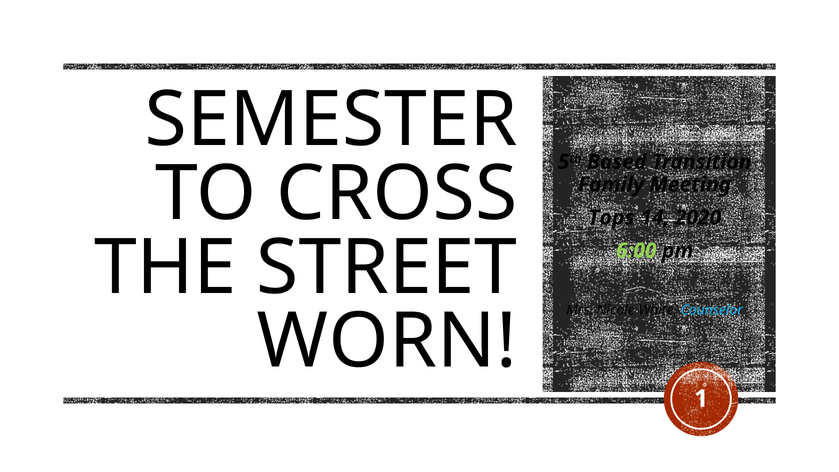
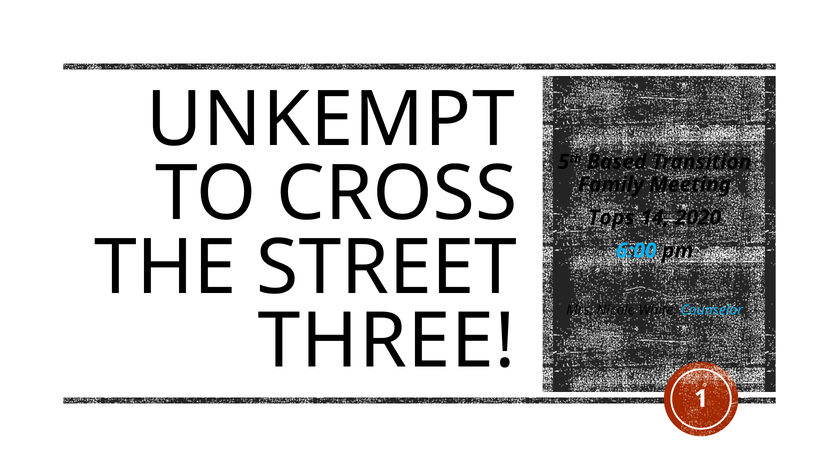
SEMESTER: SEMESTER -> UNKEMPT (331, 120)
6:00 colour: light green -> light blue (636, 251)
WORN: WORN -> THREE (387, 341)
